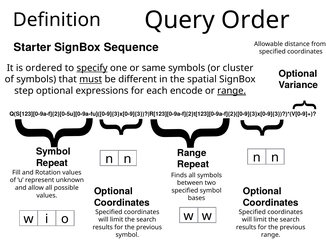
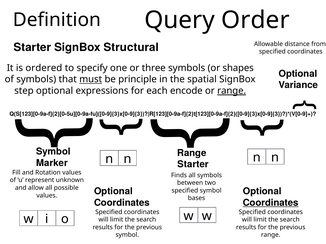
Sequence: Sequence -> Structural (131, 47)
specify underline: present -> none (92, 68)
same: same -> three (154, 68)
cluster: cluster -> shapes (238, 68)
different: different -> principle (138, 80)
Repeat: Repeat -> Marker (52, 163)
Repeat: Repeat -> Starter (193, 165)
Coordinates underline: none -> present (271, 203)
